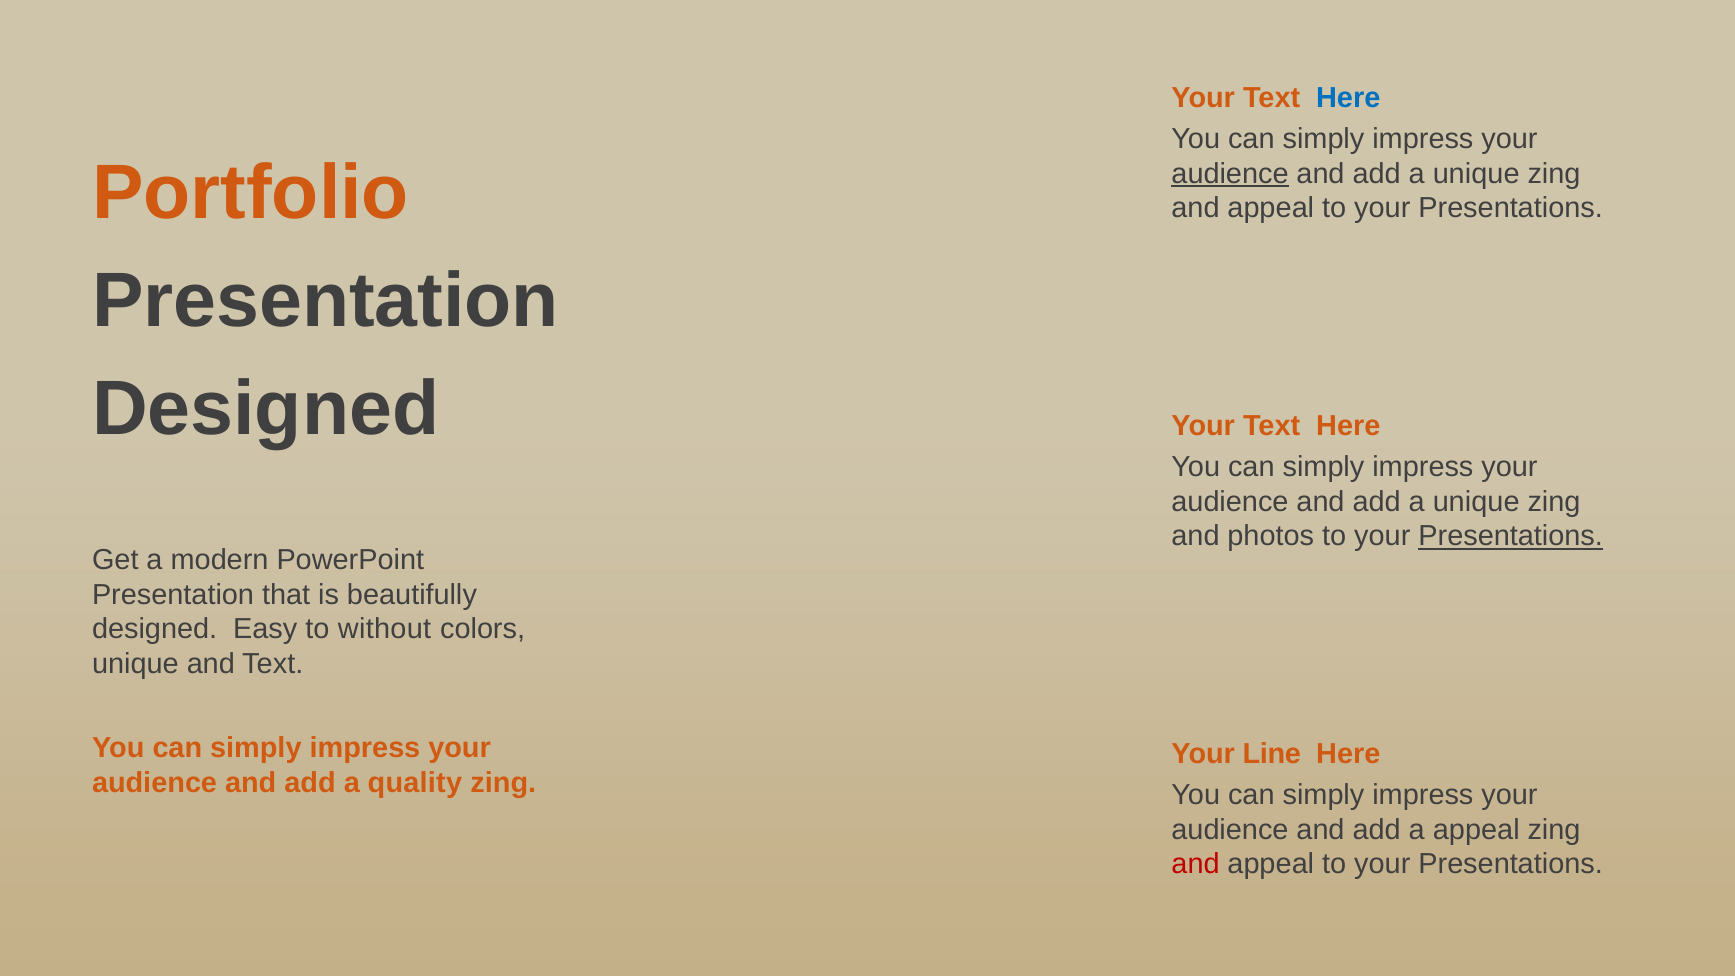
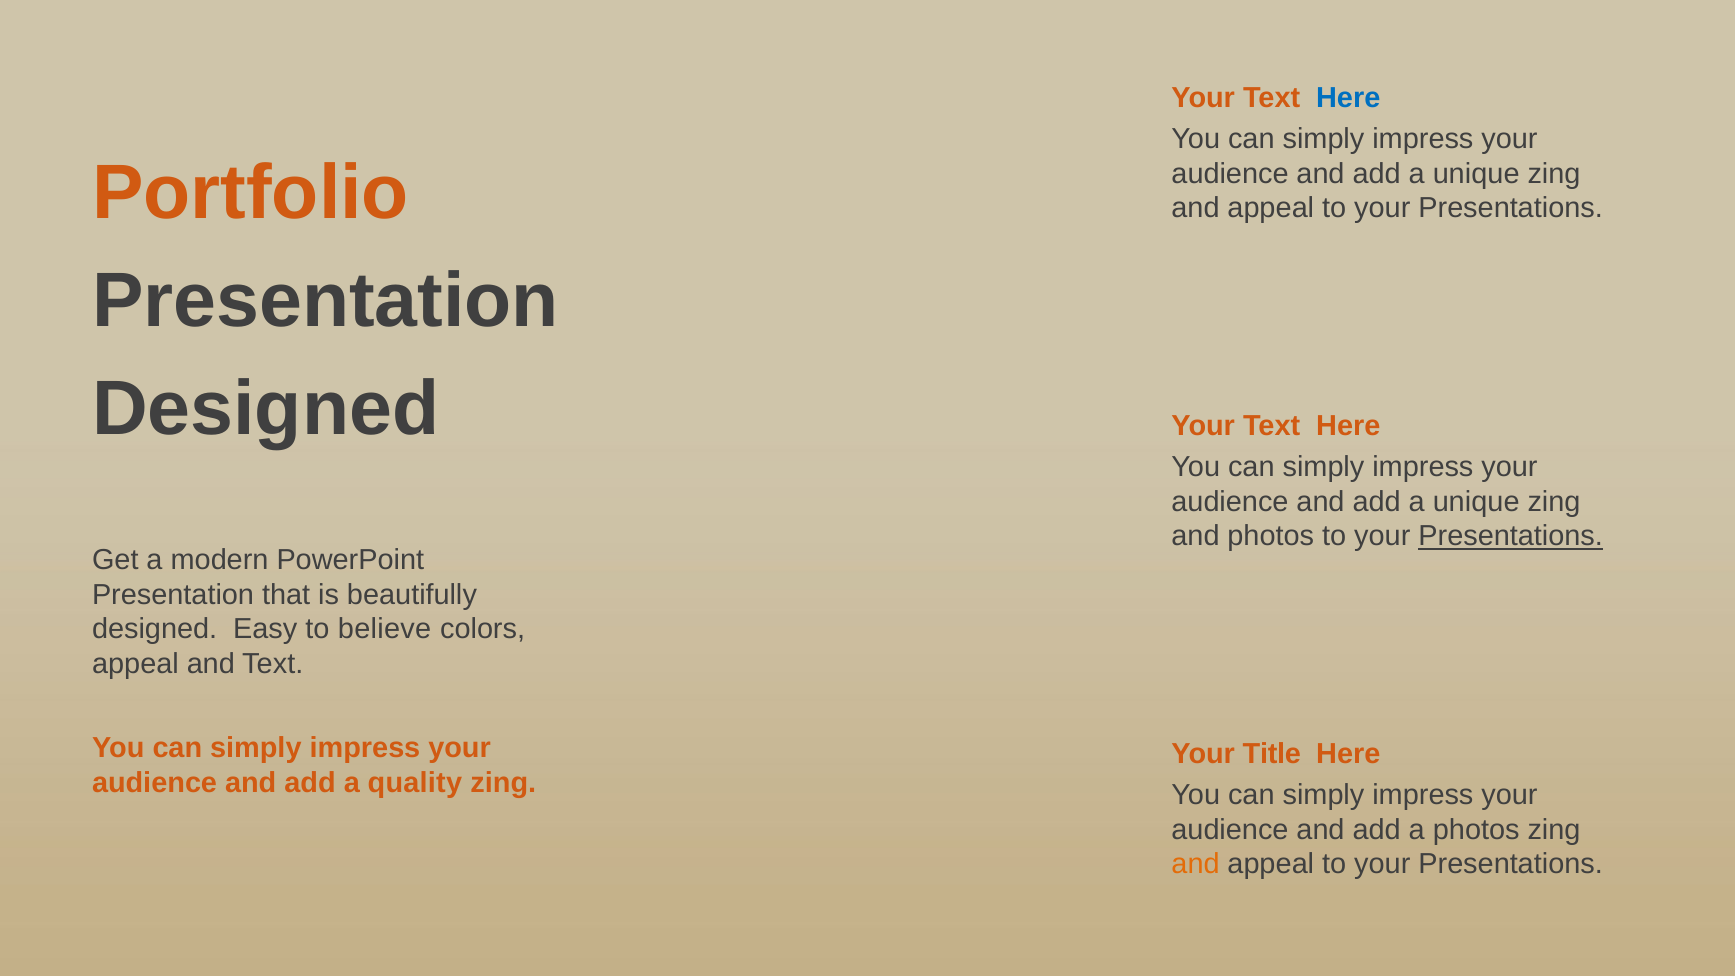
audience underline: present -> none (1230, 174)
without: without -> believe (385, 629)
unique: unique -> appeal (135, 664)
Line: Line -> Title (1272, 754)
a appeal: appeal -> photos (1476, 830)
and colour: red -> orange (1196, 864)
